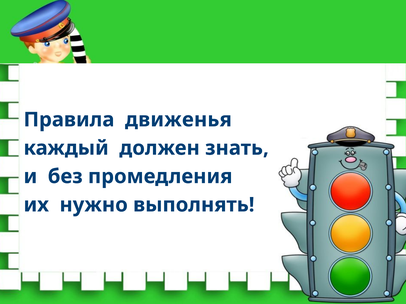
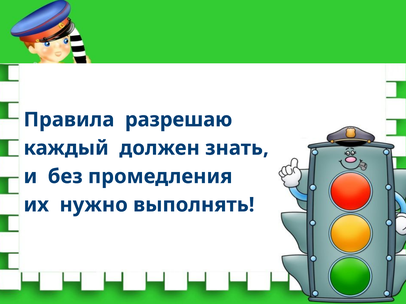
движенья: движенья -> разрешаю (179, 120)
